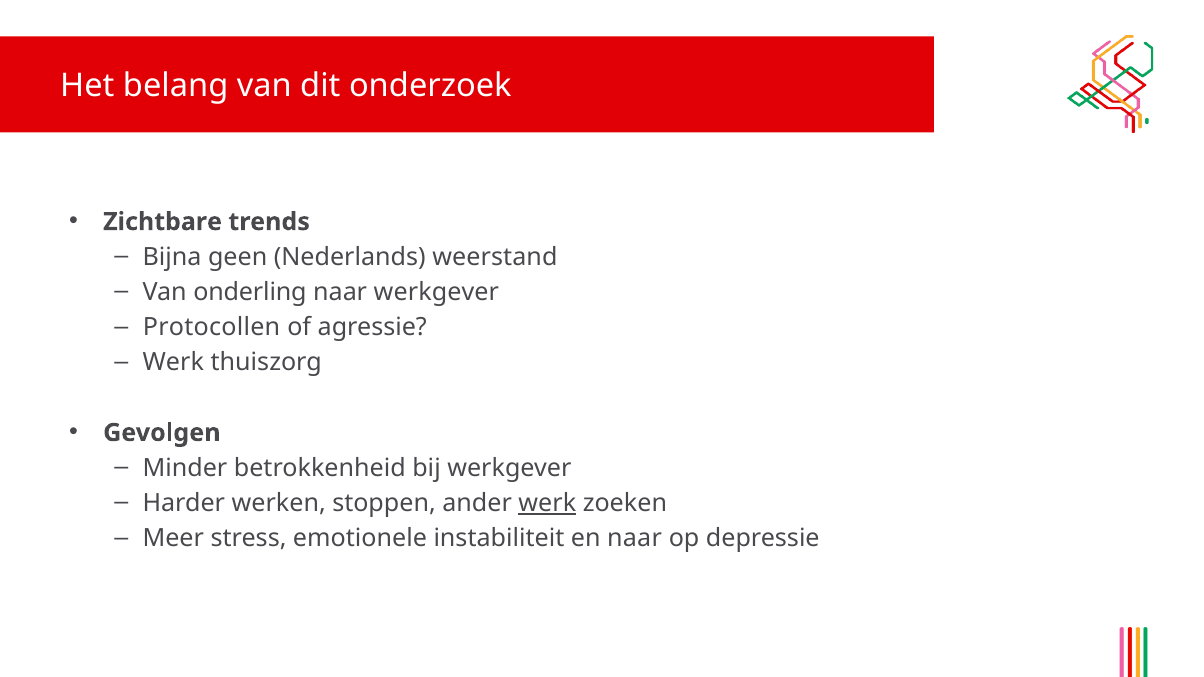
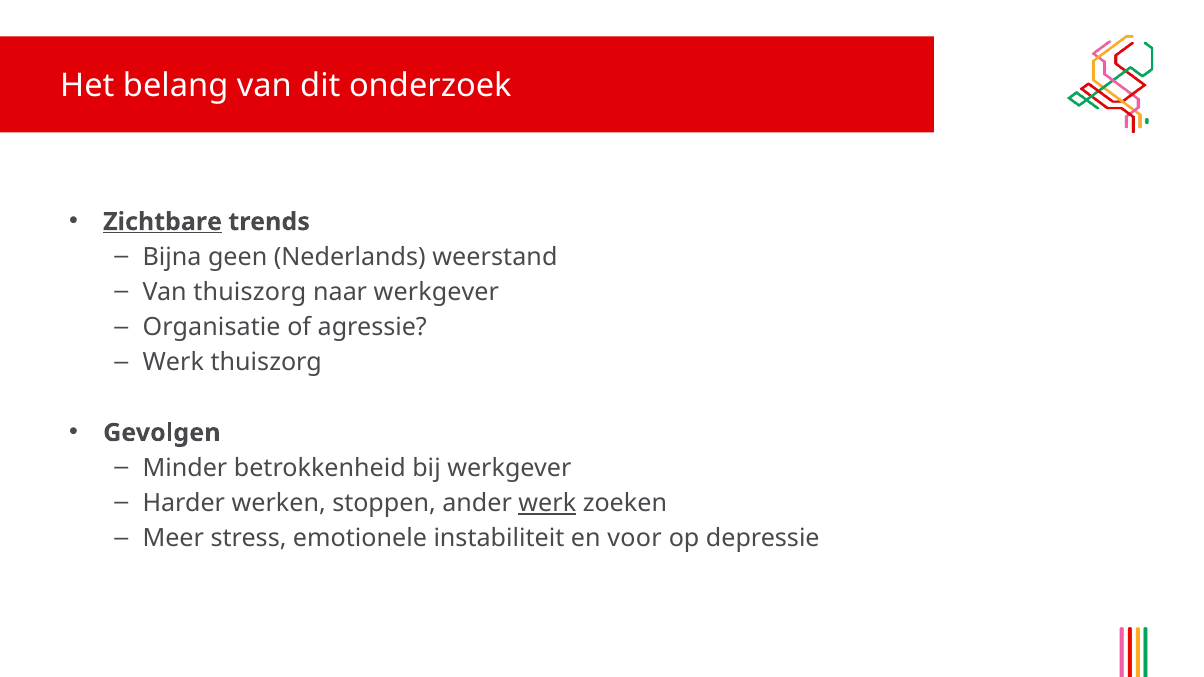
Zichtbare underline: none -> present (163, 222)
Van onderling: onderling -> thuiszorg (250, 292)
Protocollen: Protocollen -> Organisatie (212, 327)
en naar: naar -> voor (635, 538)
